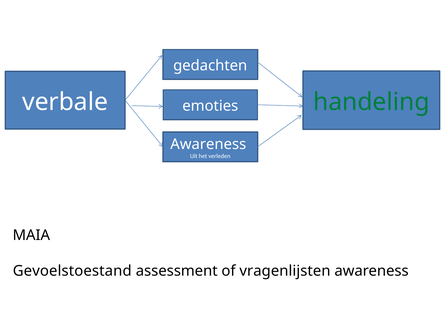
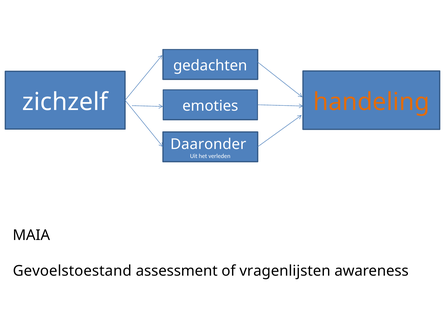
handeling colour: green -> orange (371, 102)
verbale: verbale -> zichzelf (65, 102)
Awareness: Awareness -> Daaronder (208, 144)
